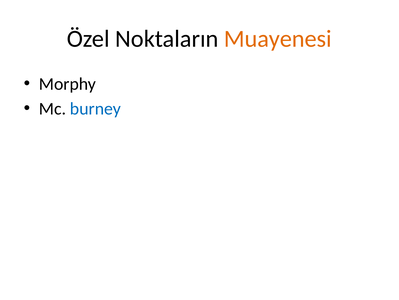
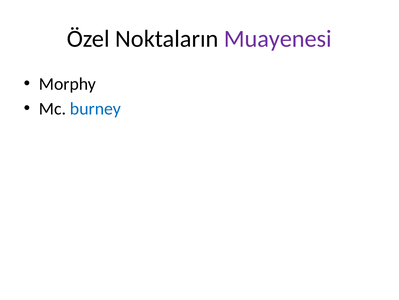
Muayenesi colour: orange -> purple (278, 39)
